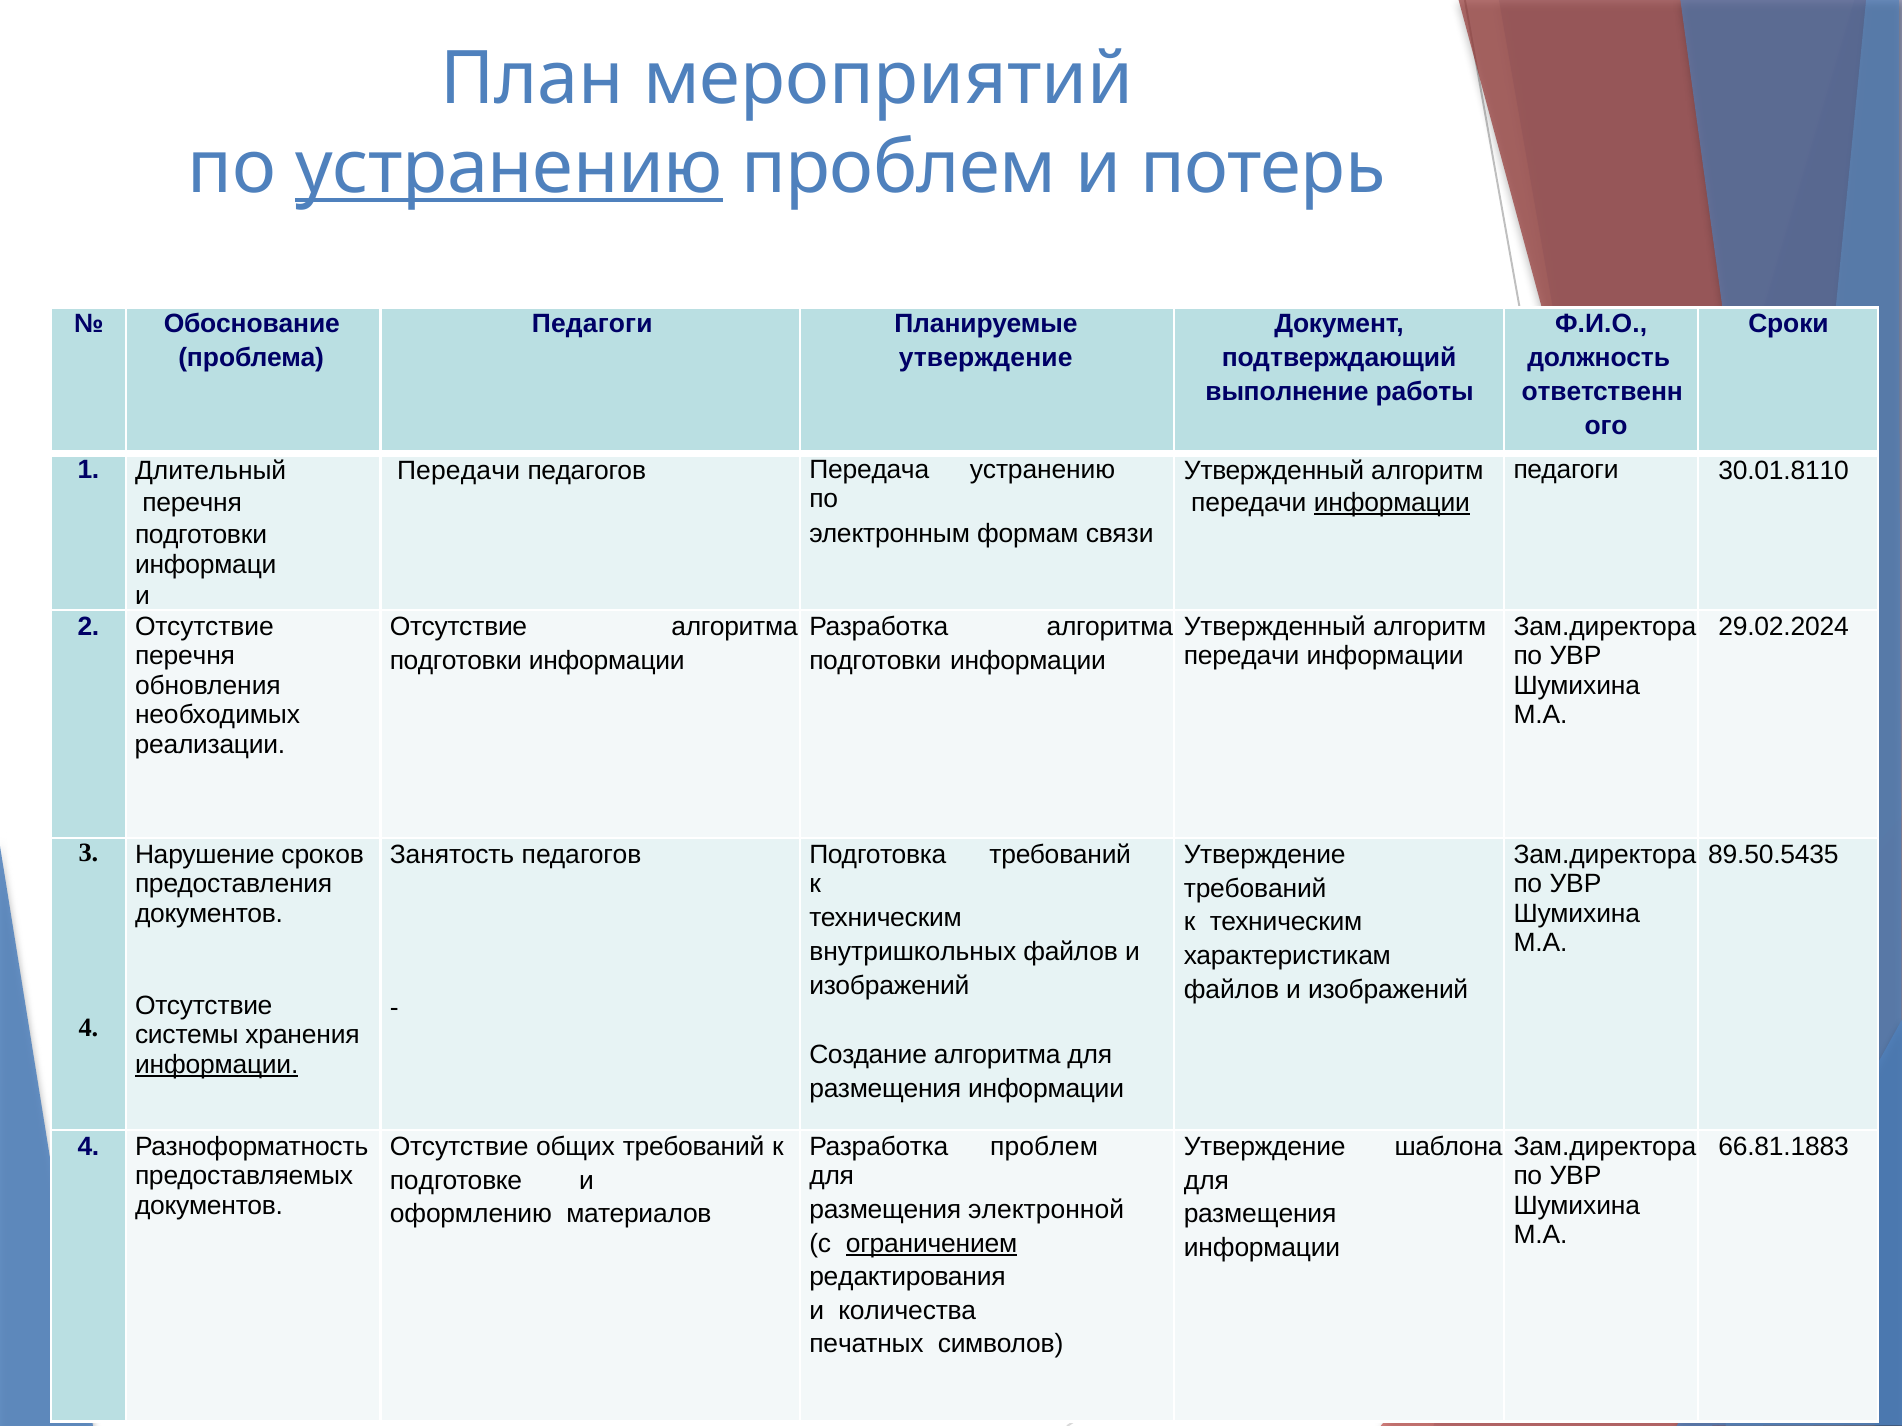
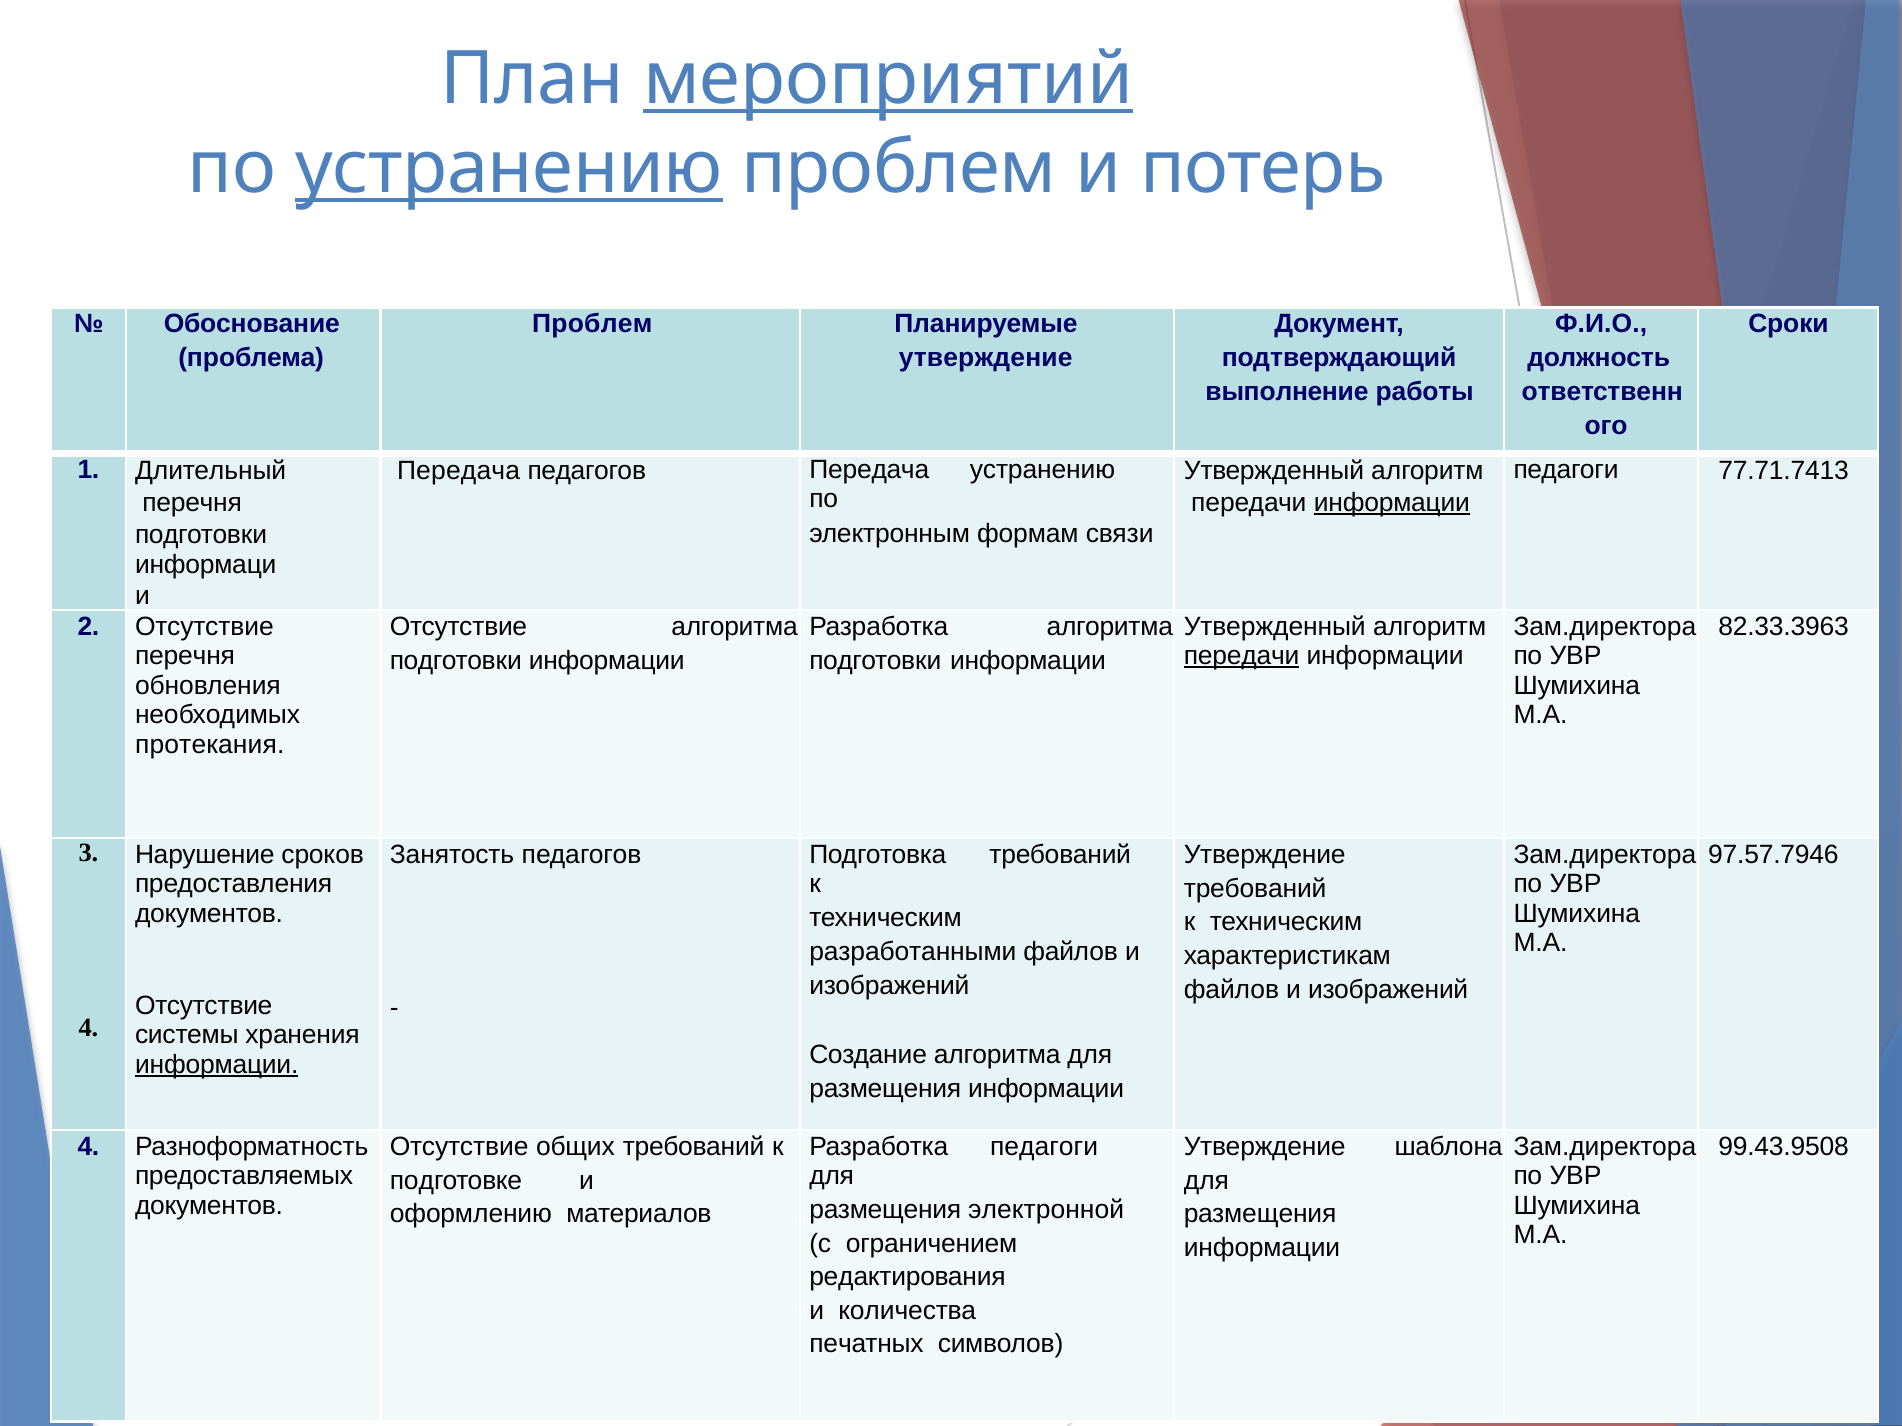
мероприятий underline: none -> present (888, 79)
Педагоги: Педагоги -> Проблем (592, 324)
30.01.8110: 30.01.8110 -> 77.71.7413 (1784, 471)
Передачи: Передачи -> Передача (459, 471)
29.02.2024: 29.02.2024 -> 82.33.3963 (1784, 627)
передачи underline: none -> present (1242, 656)
реализации: реализации -> протекания (210, 745)
89.50.5435: 89.50.5435 -> 97.57.7946 (1773, 855)
внутришкольных: внутришкольных -> разработанными (913, 952)
Разработка проблем: проблем -> педагоги (1044, 1147)
66.81.1883: 66.81.1883 -> 99.43.9508 (1784, 1147)
ограничением underline: present -> none (932, 1244)
